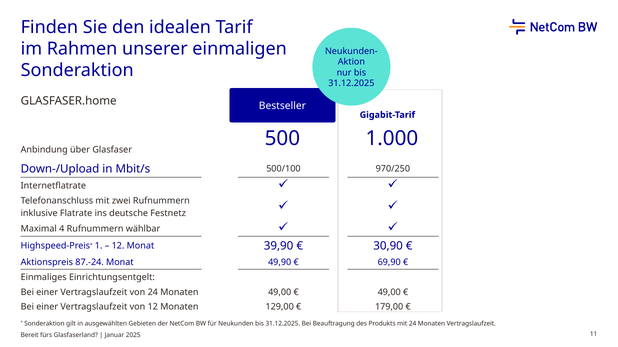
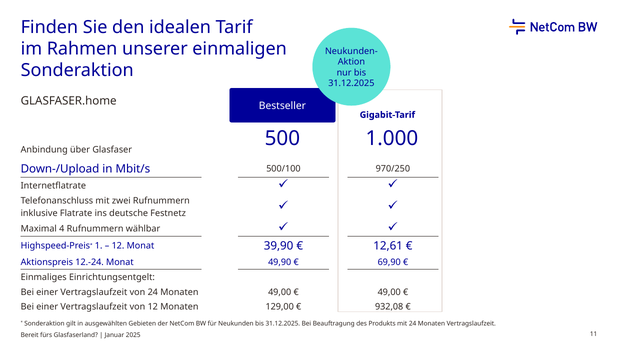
30,90: 30,90 -> 12,61 (388, 246)
87.-24: 87.-24 -> 12.-24 (90, 263)
179,00: 179,00 -> 932,08 (389, 307)
